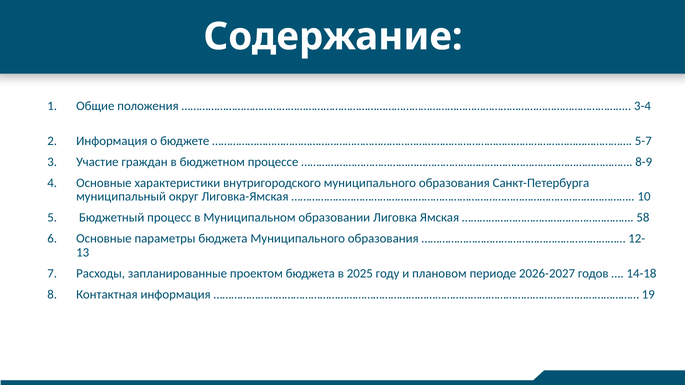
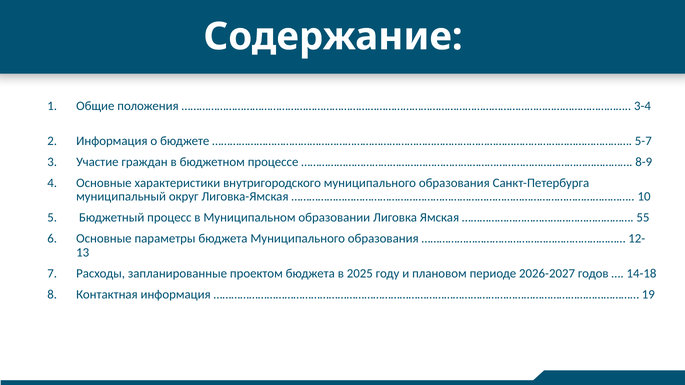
58: 58 -> 55 (643, 218)
